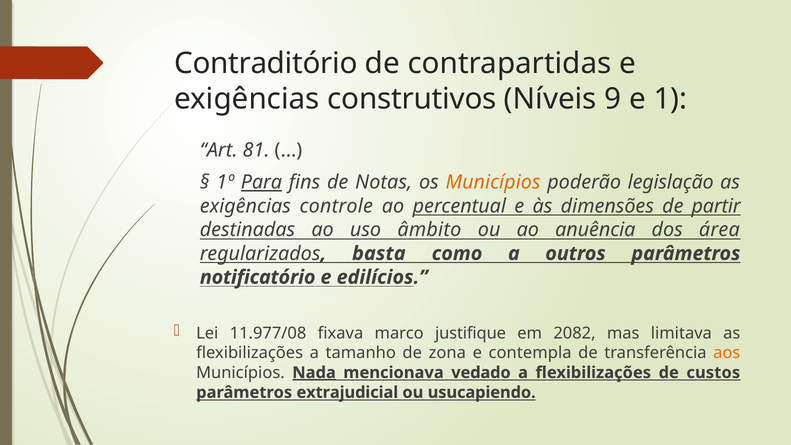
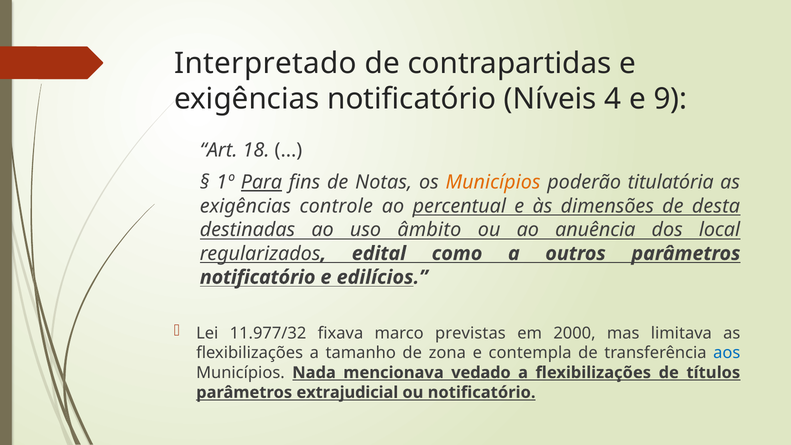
Contraditório: Contraditório -> Interpretado (266, 63)
exigências construtivos: construtivos -> notificatório (412, 99)
9: 9 -> 4 (613, 99)
1: 1 -> 9 (670, 99)
81: 81 -> 18 (256, 150)
legislação: legislação -> titulatória (671, 182)
partir: partir -> desta (716, 206)
área: área -> local (720, 230)
basta: basta -> edital (379, 253)
11.977/08: 11.977/08 -> 11.977/32 (268, 333)
justifique: justifique -> previstas (470, 333)
2082: 2082 -> 2000 (574, 333)
aos colour: orange -> blue (727, 353)
Nada underline: present -> none (314, 373)
custos: custos -> títulos (713, 373)
ou usucapiendo: usucapiendo -> notificatório (482, 392)
